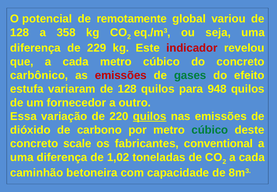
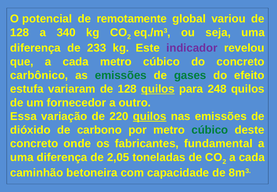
358: 358 -> 340 (66, 32)
229: 229 -> 233 (97, 48)
indicador colour: red -> purple (192, 48)
emissões colour: red -> green (121, 75)
quilos underline: none -> present (158, 89)
948: 948 -> 248 (217, 89)
scale: scale -> onde (77, 143)
conventional: conventional -> fundamental (218, 143)
1,02: 1,02 -> 2,05 (118, 157)
